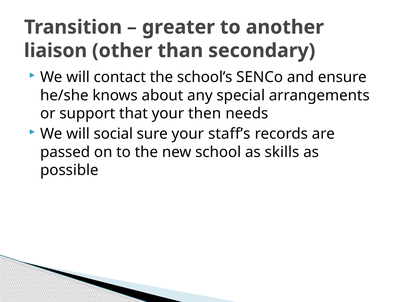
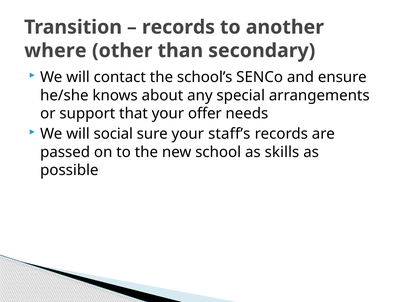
greater: greater -> records (178, 27)
liaison: liaison -> where (55, 51)
then: then -> offer (205, 113)
